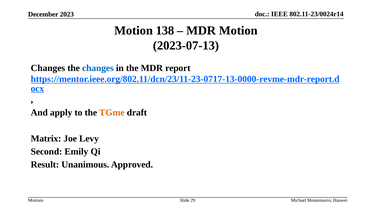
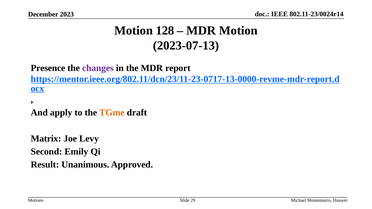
138: 138 -> 128 (165, 31)
Changes: Changes -> Presence (48, 68)
changes colour: blue -> purple (98, 68)
